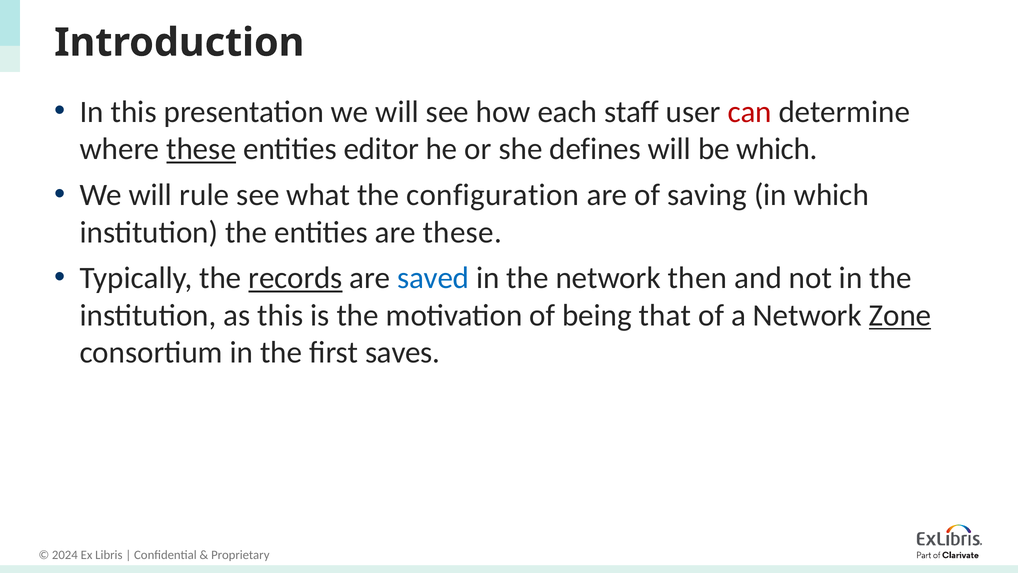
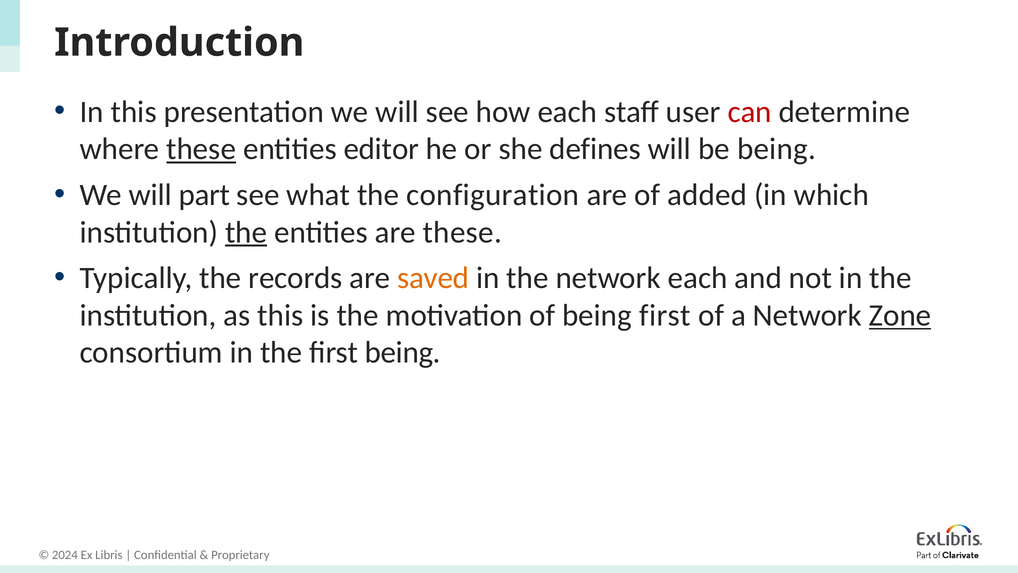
be which: which -> being (777, 149)
rule: rule -> part (204, 195)
saving: saving -> added (707, 195)
the underline: none -> present (246, 232)
records underline: present -> none (296, 278)
saved colour: blue -> orange (433, 278)
network then: then -> each (698, 278)
being that: that -> first (665, 315)
first saves: saves -> being (403, 352)
